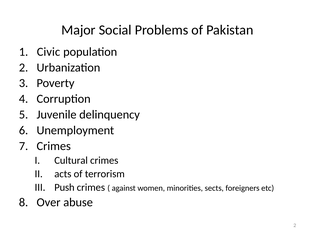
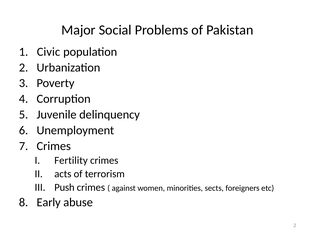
Cultural: Cultural -> Fertility (71, 161)
Over: Over -> Early (49, 203)
